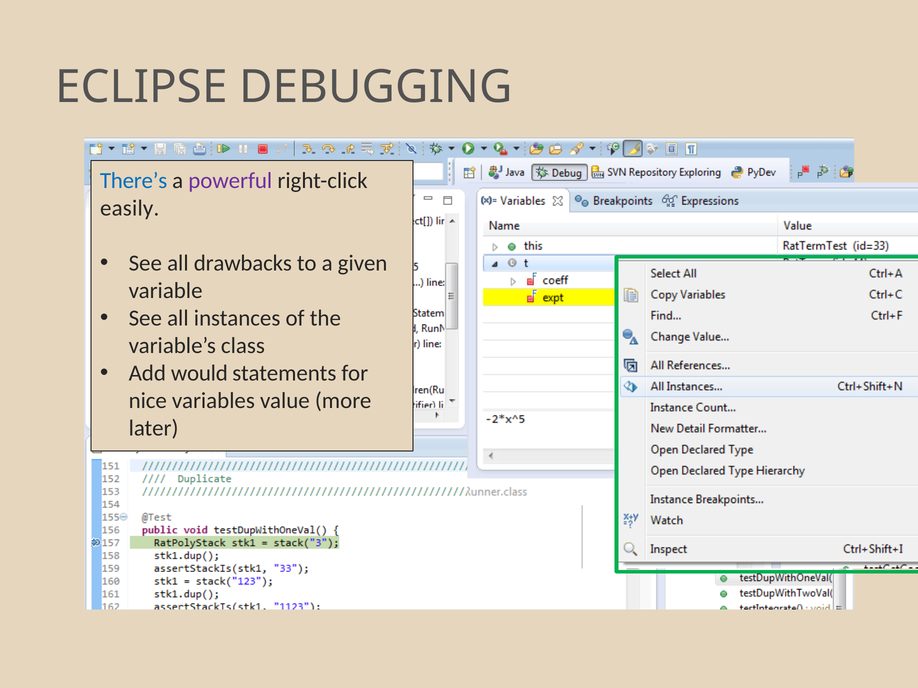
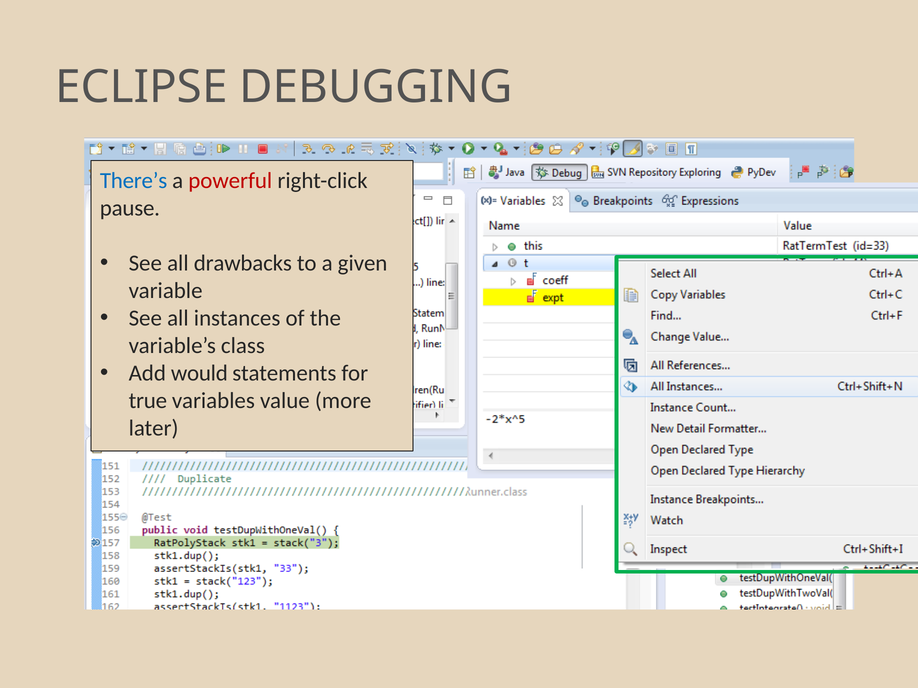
powerful colour: purple -> red (230, 181)
easily: easily -> pause (130, 208)
nice: nice -> true (148, 401)
